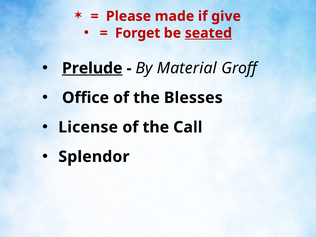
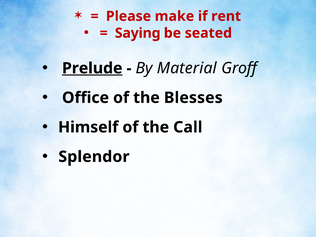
made: made -> make (174, 16)
give: give -> rent (226, 16)
Forget: Forget -> Saying (138, 33)
seated underline: present -> none (208, 33)
License: License -> Himself (88, 127)
